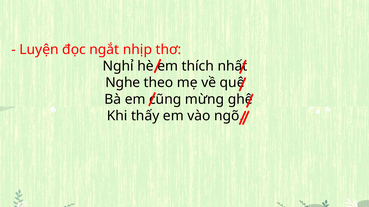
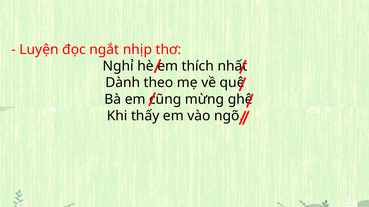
Nghe: Nghe -> Dành (123, 83)
